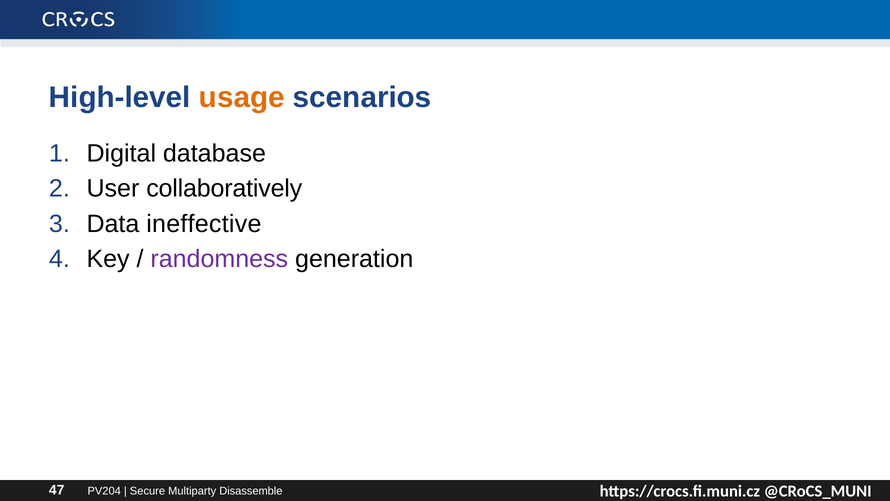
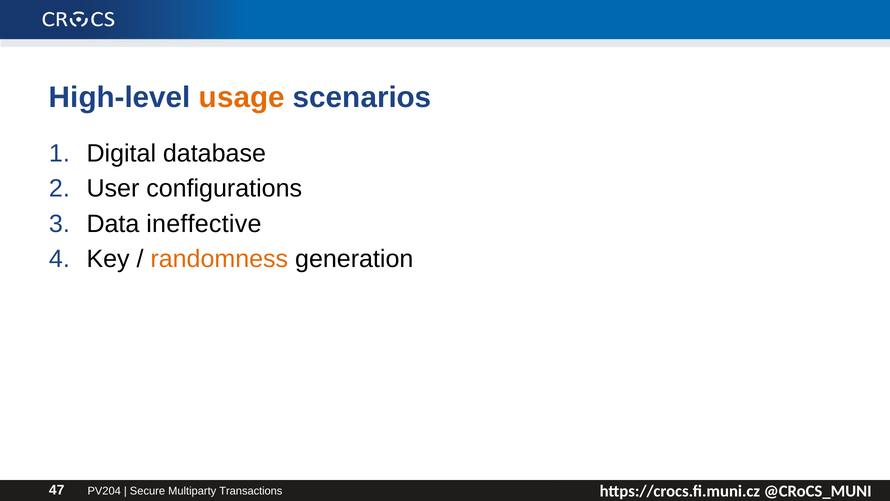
collaboratively: collaboratively -> configurations (224, 188)
randomness colour: purple -> orange (219, 259)
Disassemble: Disassemble -> Transactions (251, 491)
